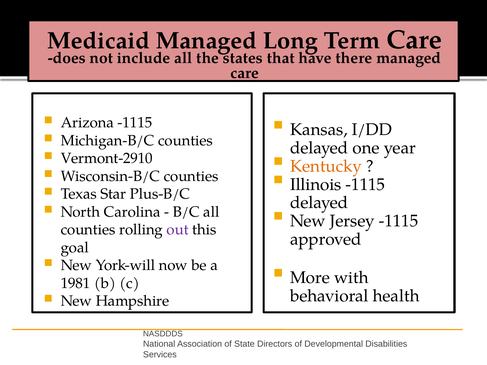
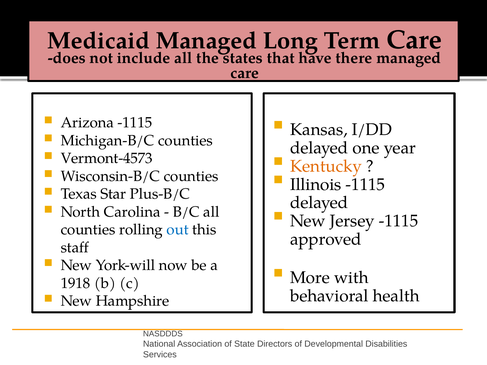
Vermont-2910: Vermont-2910 -> Vermont-4573 (107, 158)
out colour: purple -> blue (178, 230)
goal: goal -> staff (75, 248)
1981: 1981 -> 1918 (76, 283)
